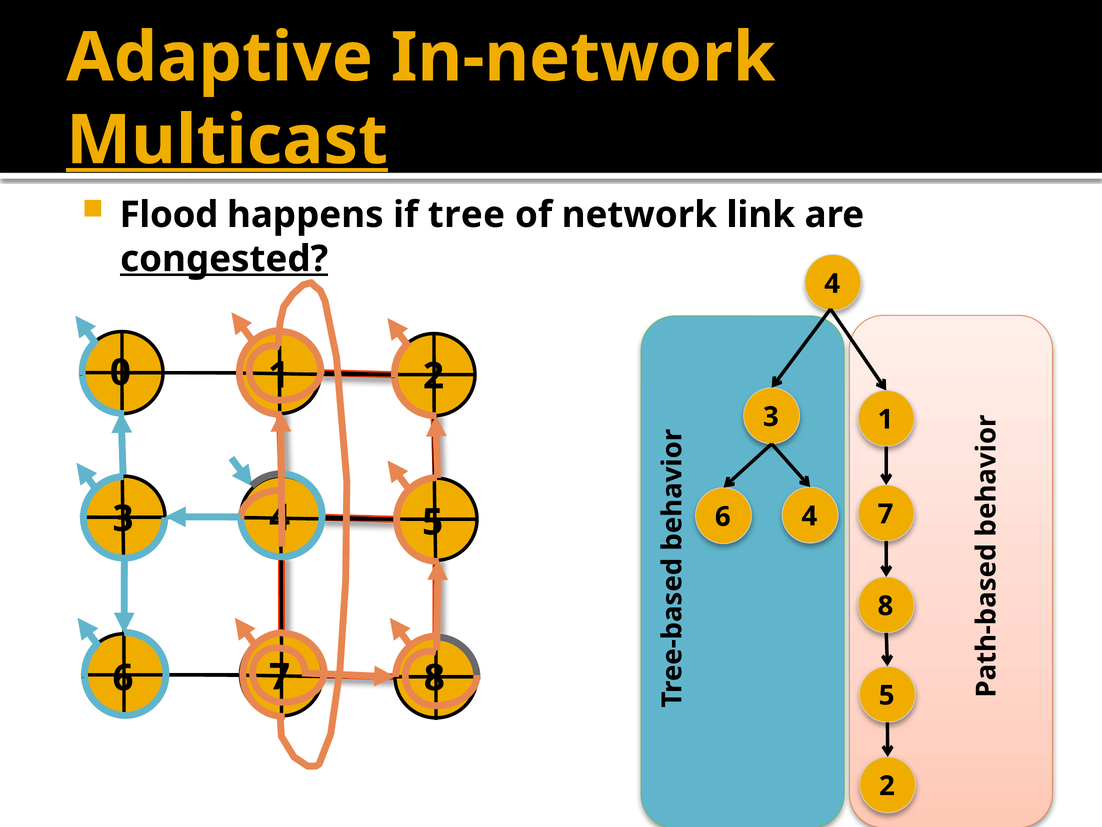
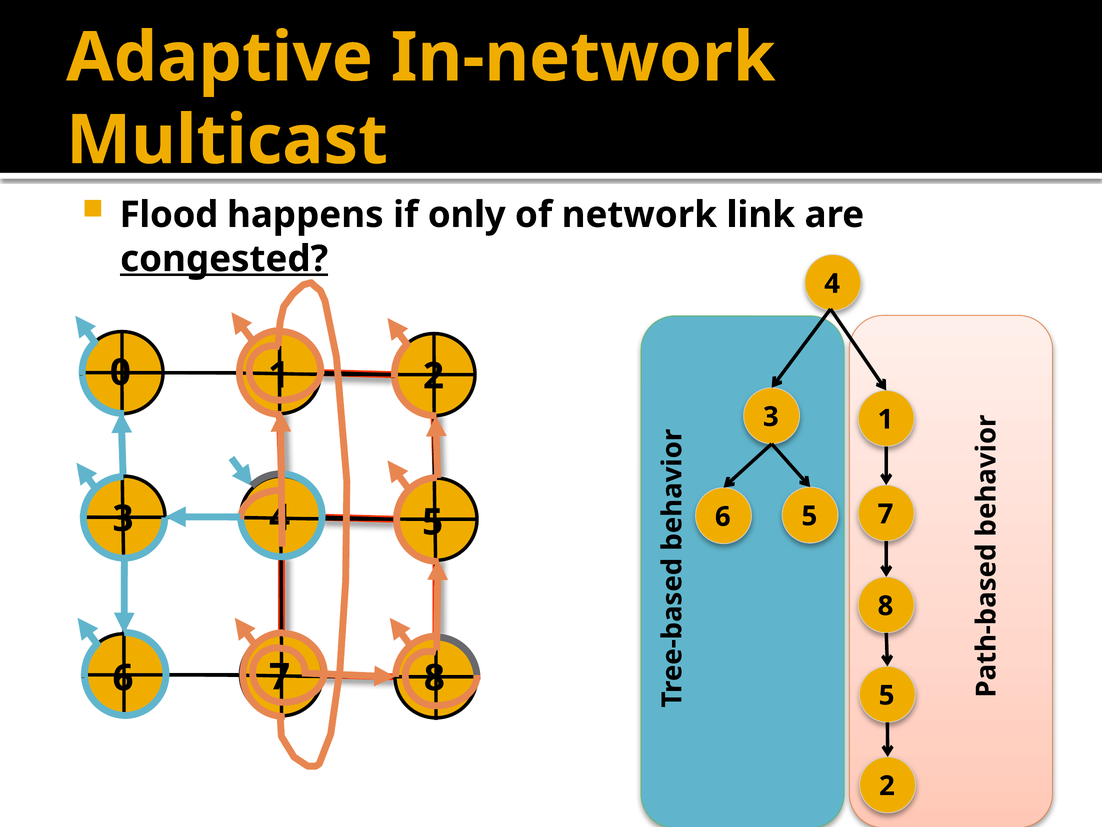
Multicast underline: present -> none (227, 140)
tree: tree -> only (467, 215)
6 4: 4 -> 5 (809, 516)
